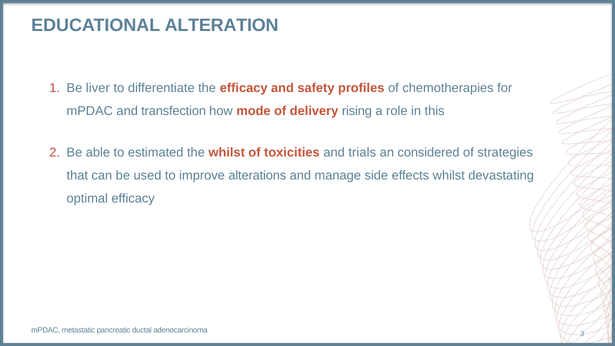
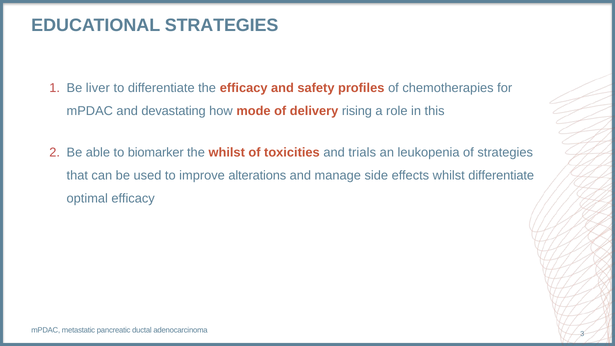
EDUCATIONAL ALTERATION: ALTERATION -> STRATEGIES (222, 25)
transfection: transfection -> devastating (174, 111)
estimated: estimated -> biomarker (156, 152)
considered: considered -> leukopenia (429, 152)
whilst devastating: devastating -> differentiate (501, 175)
